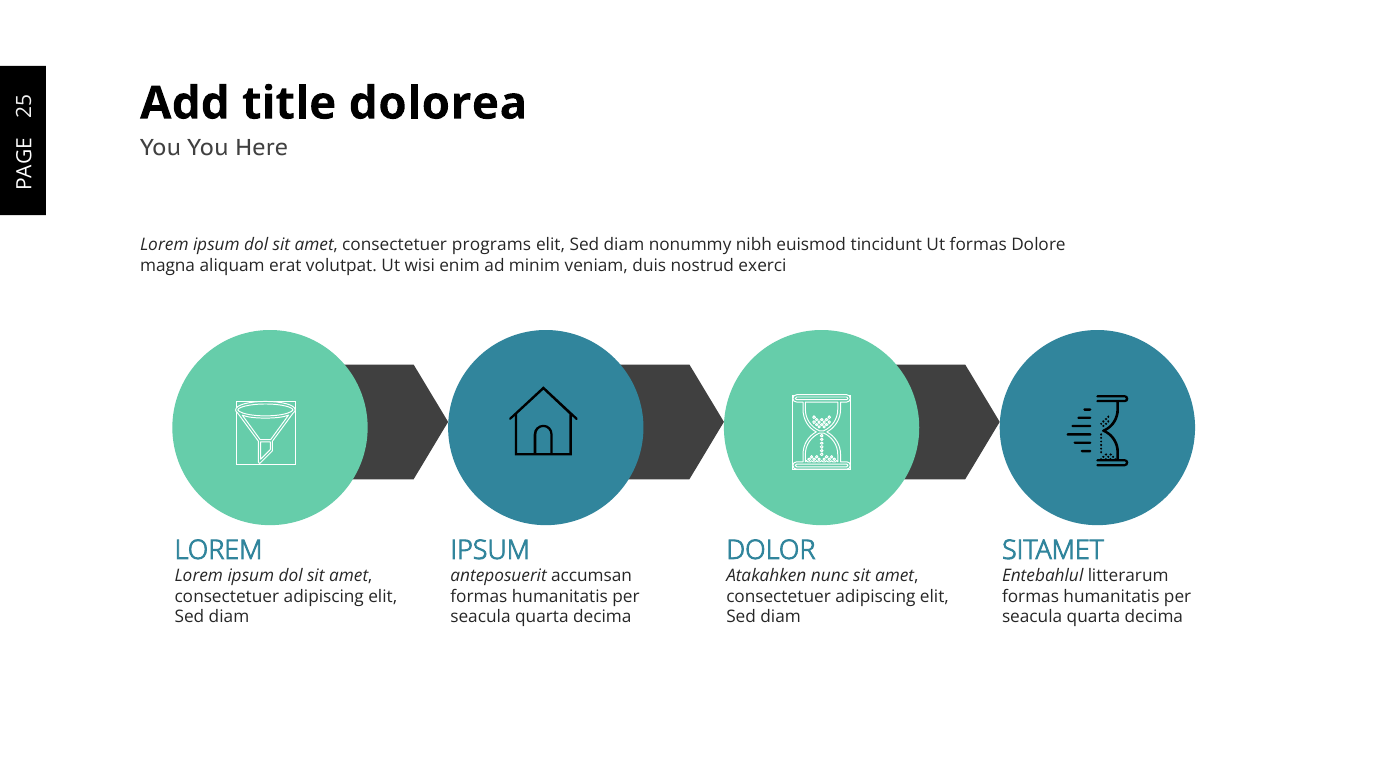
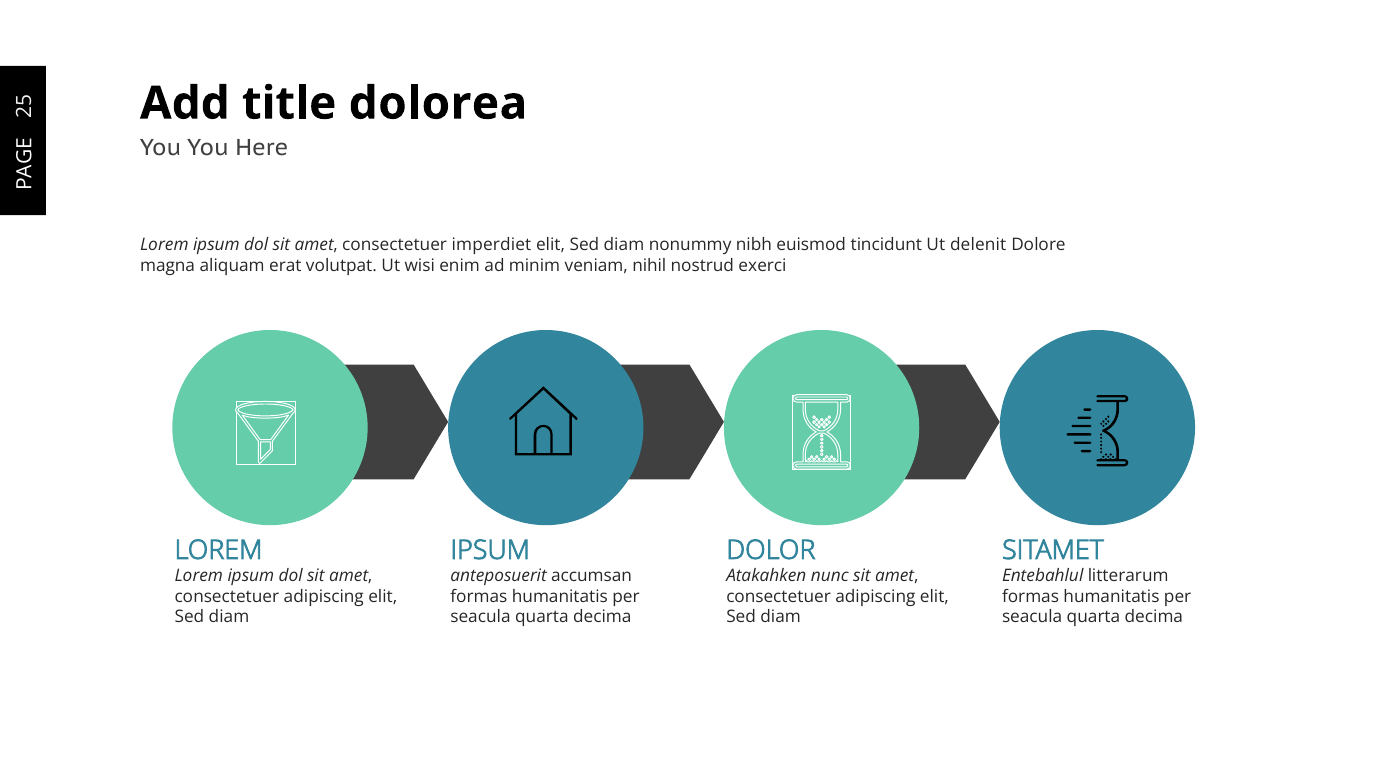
programs: programs -> imperdiet (491, 245)
Ut formas: formas -> delenit (978, 245)
duis: duis -> nihil (649, 266)
